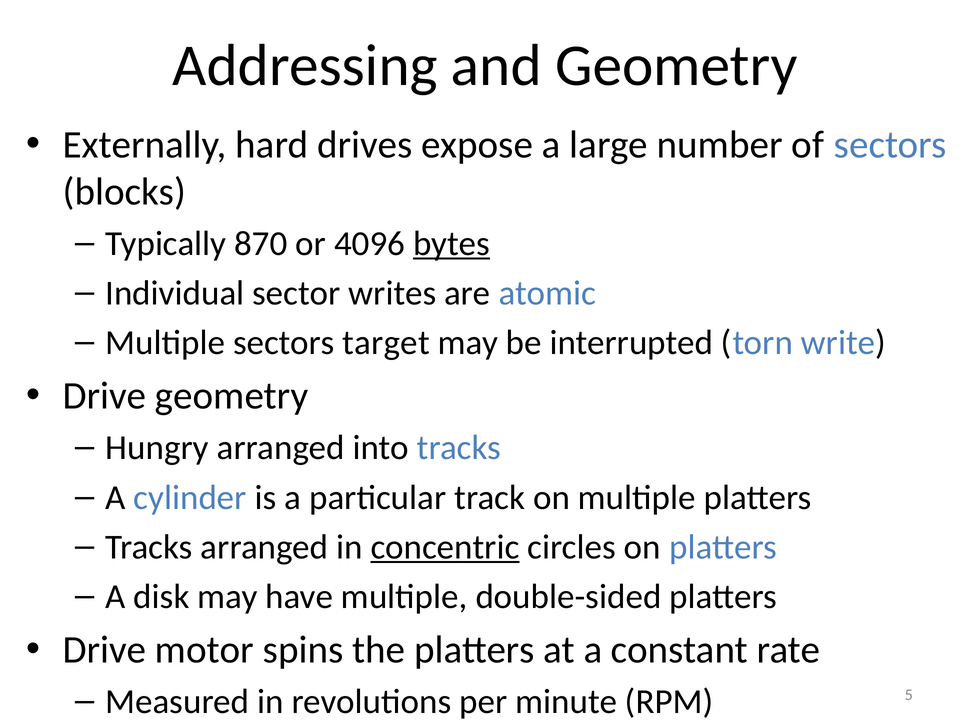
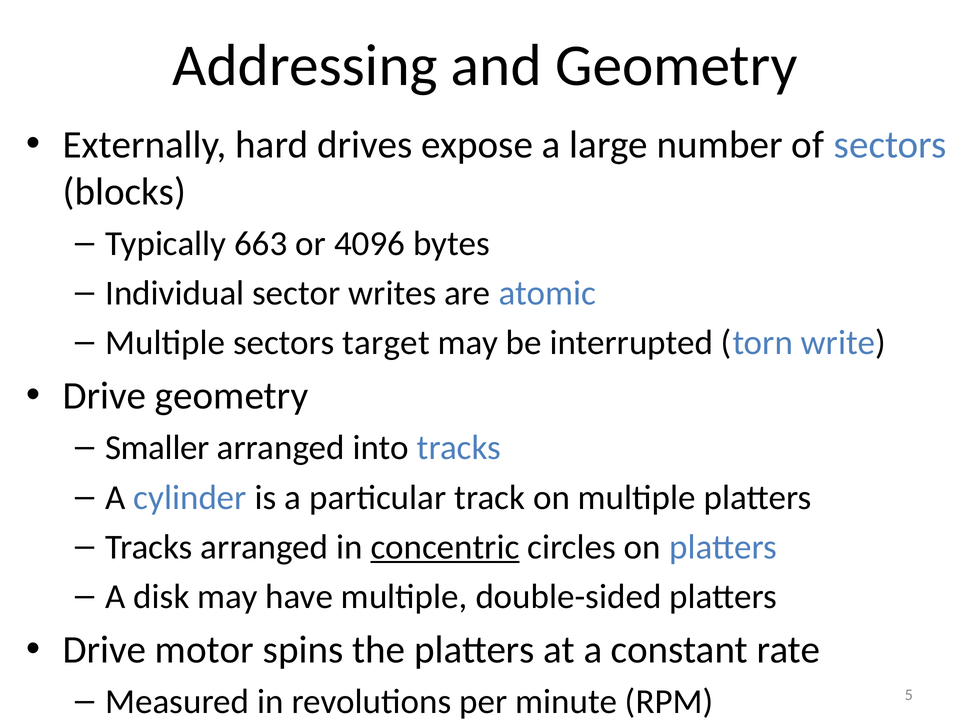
870: 870 -> 663 (261, 244)
bytes underline: present -> none (451, 244)
Hungry: Hungry -> Smaller (157, 448)
